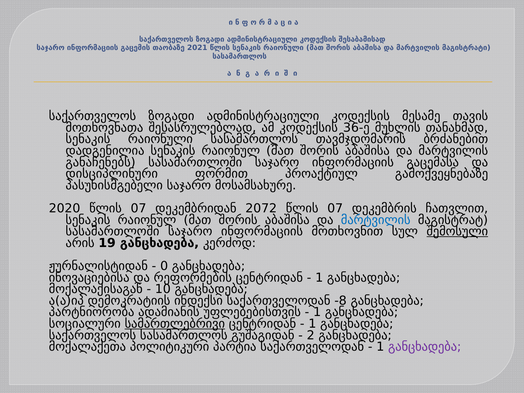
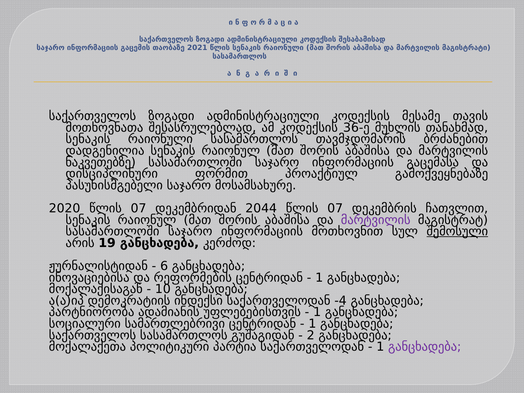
განაჩენებს: განაჩენებს -> ნაკვეთებზე (101, 162)
2072: 2072 -> 2044 (261, 208)
მარტვილის colour: blue -> purple (376, 220)
0: 0 -> 6 (164, 266)
-8: -8 -> -4 (341, 301)
სამართლებრივი underline: present -> none (175, 324)
